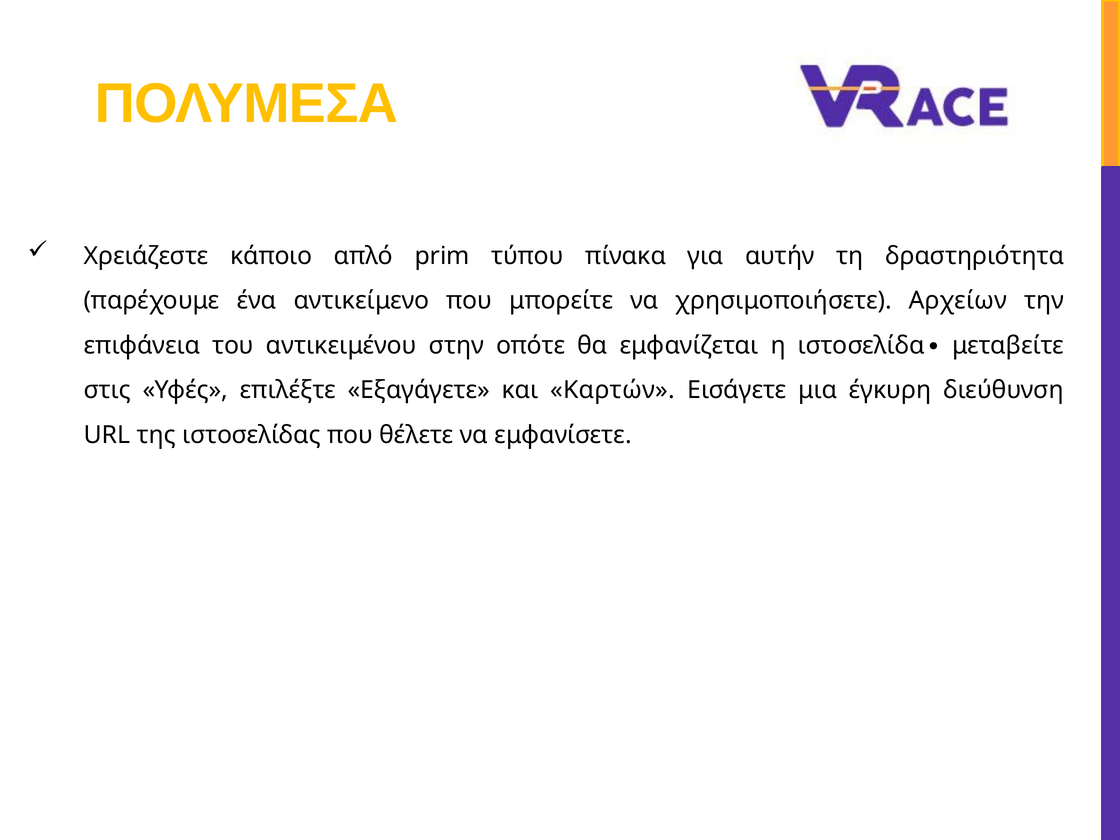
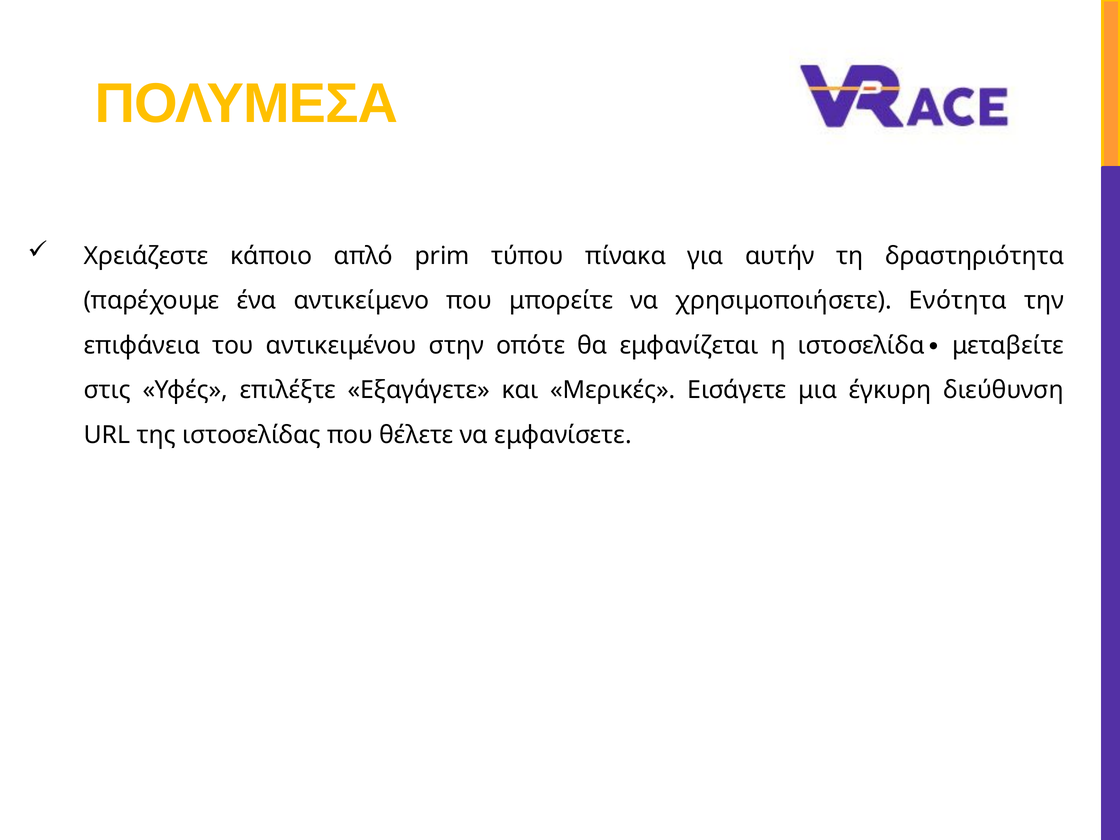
Αρχείων: Αρχείων -> Ενότητα (958, 301)
Καρτών: Καρτών -> Μερικές (613, 390)
